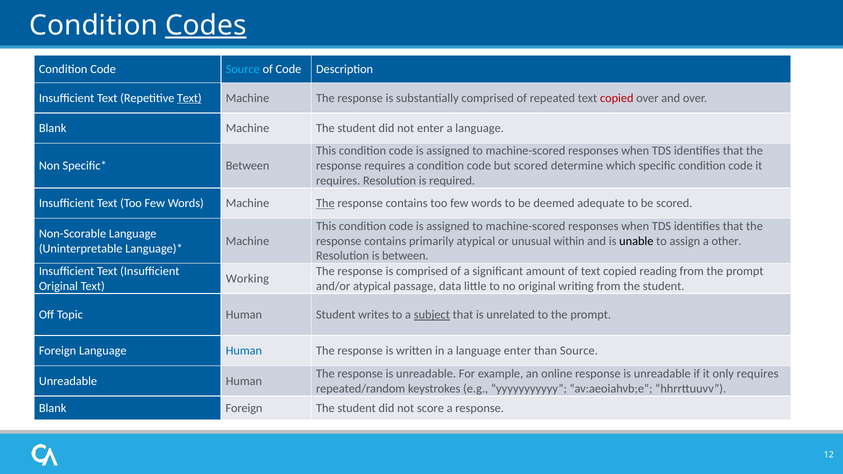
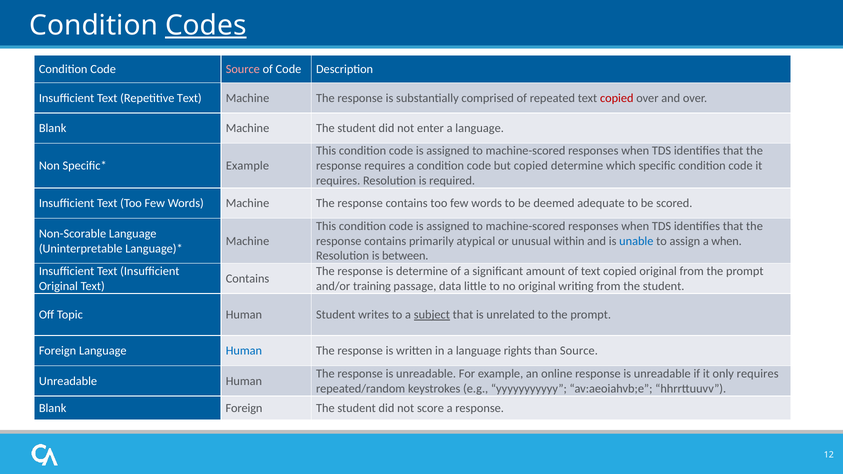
Source colour: light blue -> pink (243, 69)
Text underline: present -> none (189, 98)
Between: Between -> Example (247, 166)
but scored: scored -> copied (531, 166)
The underline: present -> none (325, 203)
unable colour: black -> blue (636, 241)
a other: other -> when (727, 241)
is comprised: comprised -> determine (422, 271)
copied reading: reading -> original (658, 271)
Working: Working -> Contains (248, 279)
and/or atypical: atypical -> training (372, 286)
language enter: enter -> rights (518, 351)
